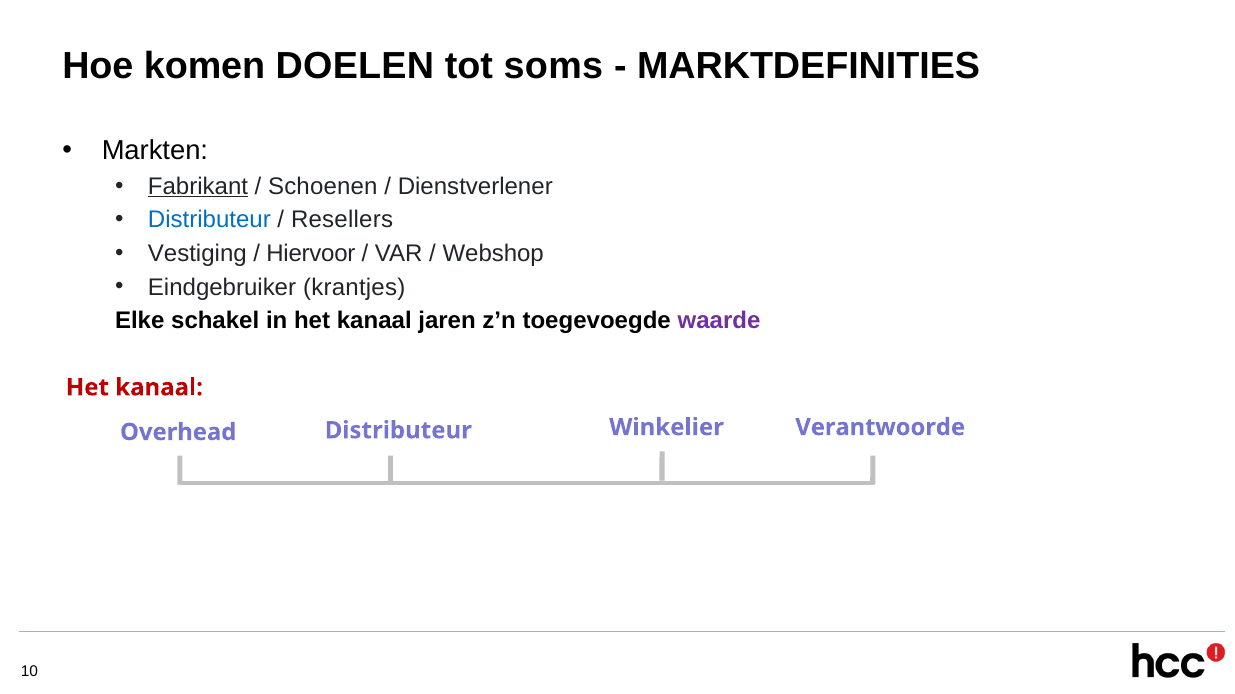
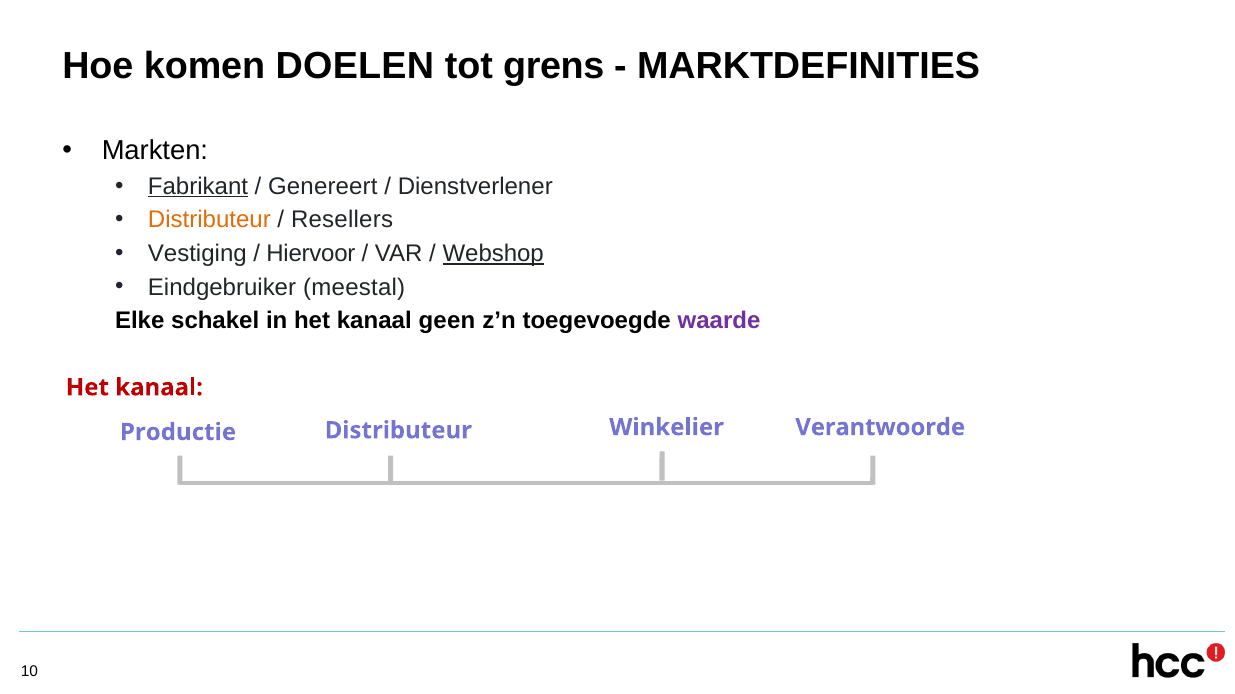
soms: soms -> grens (554, 66)
Schoenen: Schoenen -> Genereert (323, 187)
Distributeur colour: blue -> orange (209, 220)
Webshop underline: none -> present (493, 254)
krantjes: krantjes -> meestal (354, 288)
jaren: jaren -> geen (447, 321)
Overhead: Overhead -> Productie (178, 433)
